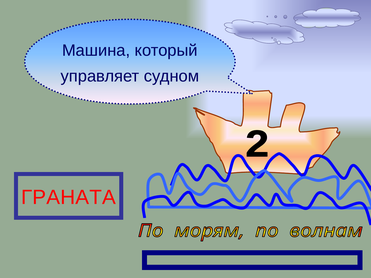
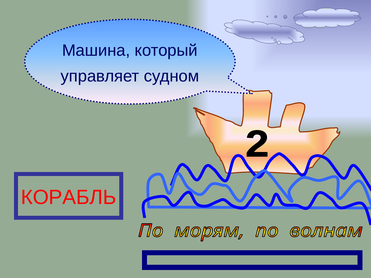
ГРАНАТА: ГРАНАТА -> КОРАБЛЬ (69, 198)
